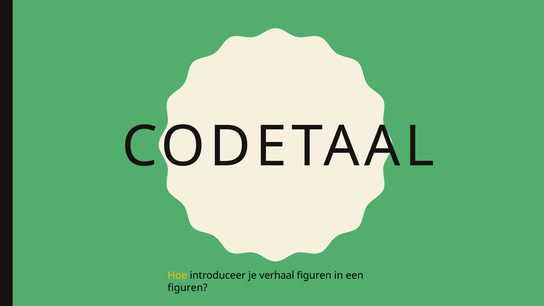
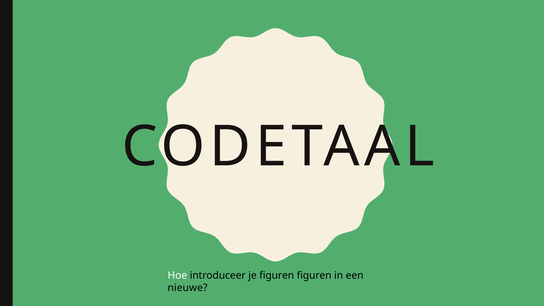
Hoe colour: yellow -> white (177, 276)
je verhaal: verhaal -> figuren (277, 276)
figuren: figuren -> nieuwe (188, 288)
